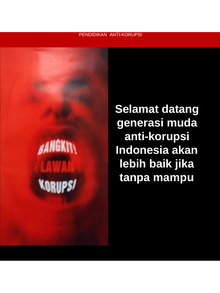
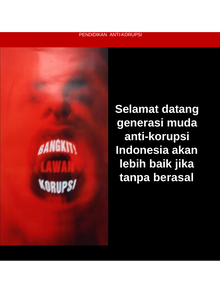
mampu: mampu -> berasal (174, 178)
